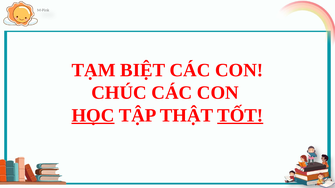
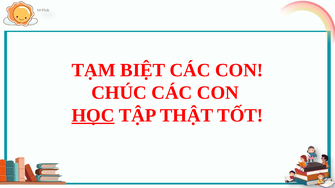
TỐT underline: present -> none (240, 116)
